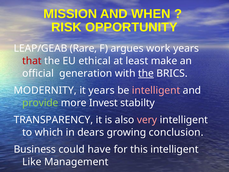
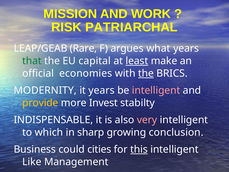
WHEN: WHEN -> WORK (151, 14)
OPPORTUNITY: OPPORTUNITY -> PATRIARCHAL (131, 27)
work: work -> what (158, 48)
that colour: red -> green (32, 61)
ethical: ethical -> capital (95, 61)
least underline: none -> present (137, 61)
generation: generation -> economies (86, 73)
provide colour: light green -> yellow (40, 103)
TRANSPARENCY: TRANSPARENCY -> INDISPENSABLE (53, 120)
dears: dears -> sharp (91, 132)
have: have -> cities (99, 149)
this underline: none -> present (139, 149)
